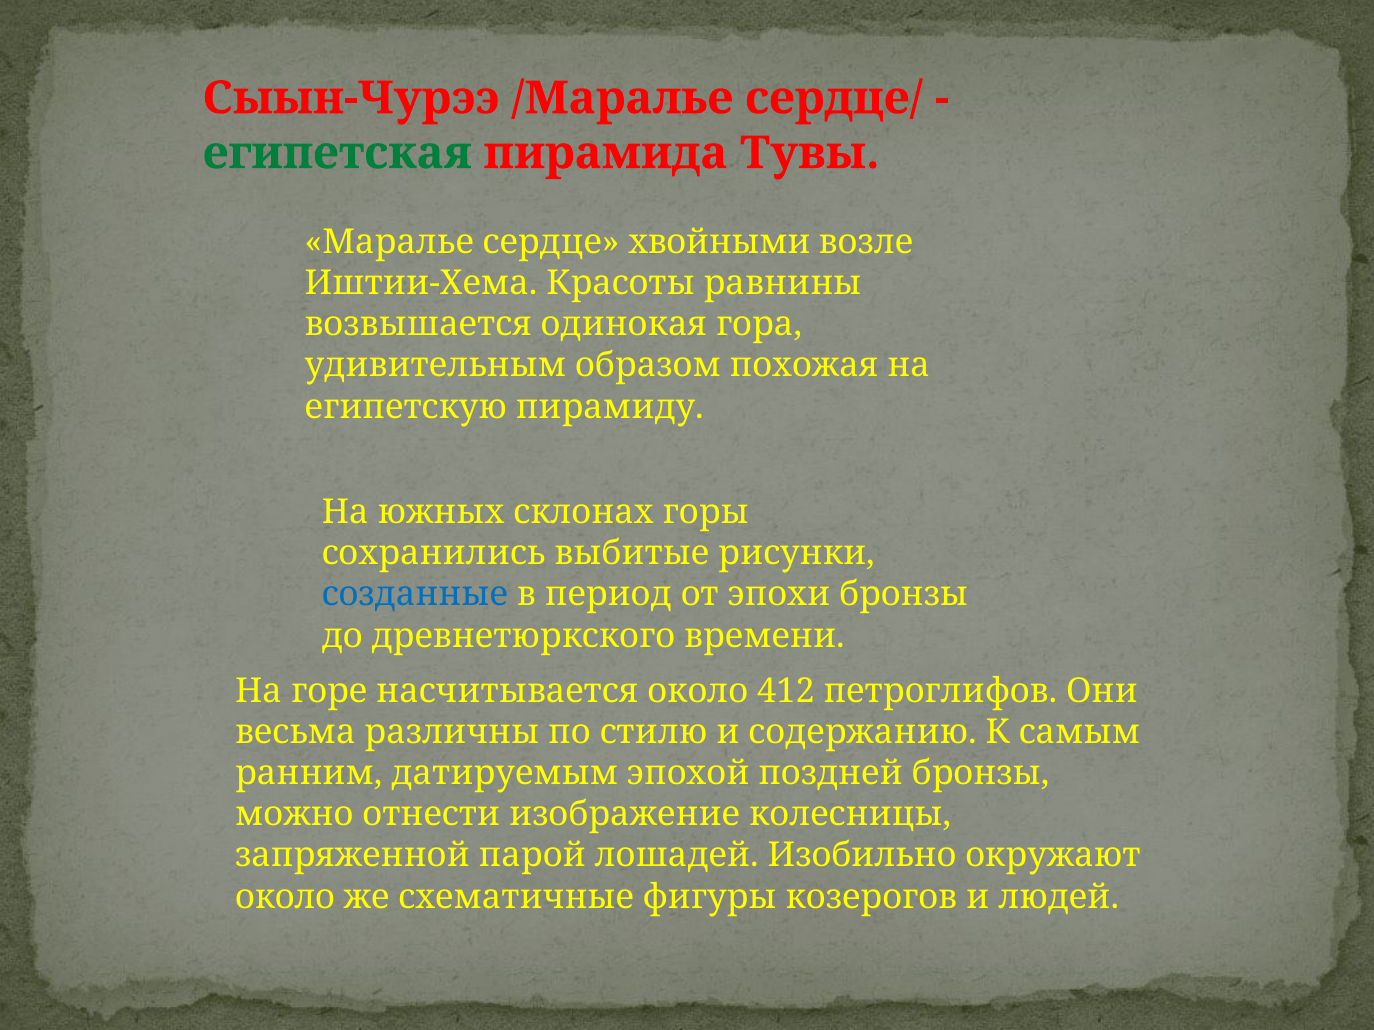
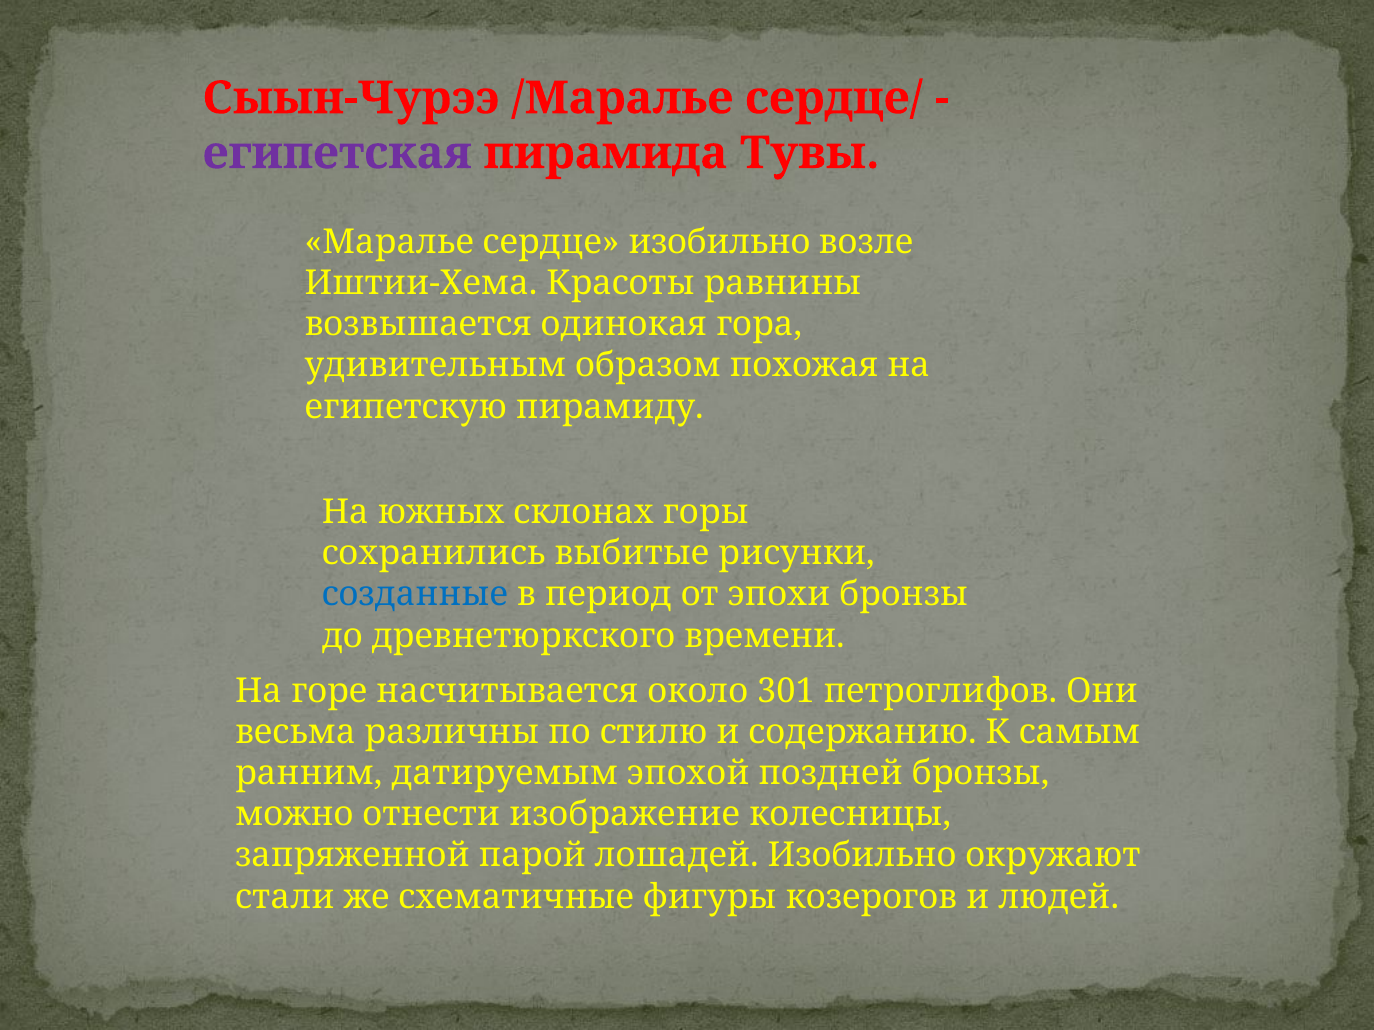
египетская colour: green -> purple (337, 153)
сердце хвойными: хвойными -> изобильно (719, 242)
412: 412 -> 301 (786, 691)
около: около -> стали (285, 897)
